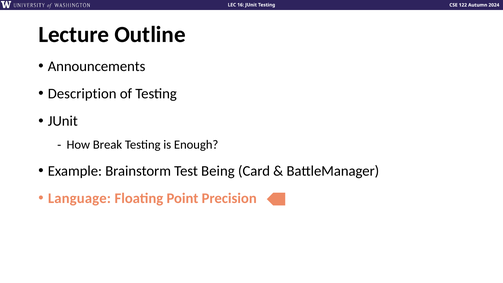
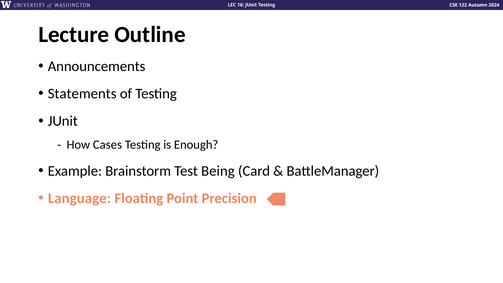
Description: Description -> Statements (82, 94)
Break: Break -> Cases (107, 145)
